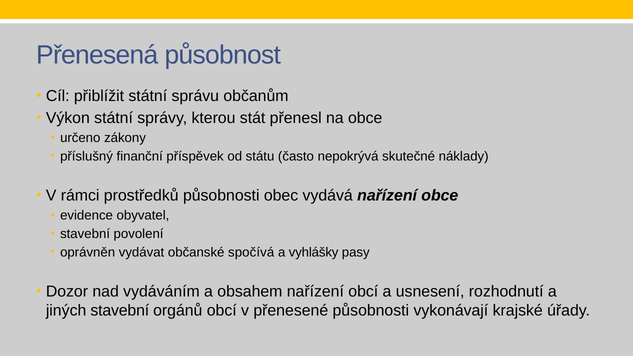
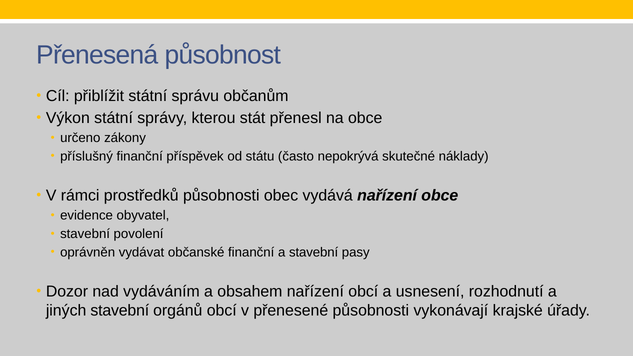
občanské spočívá: spočívá -> finanční (251, 253)
a vyhlášky: vyhlášky -> stavební (314, 253)
